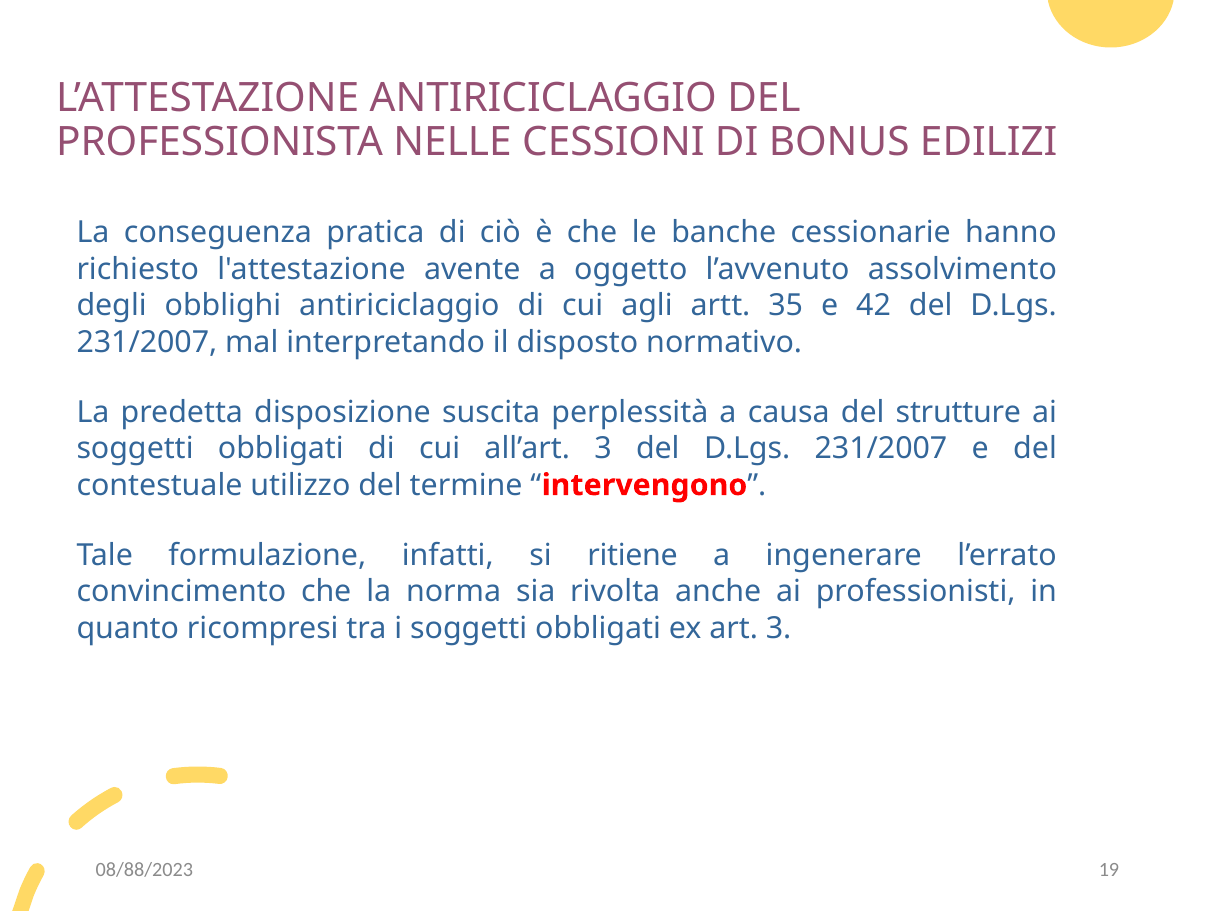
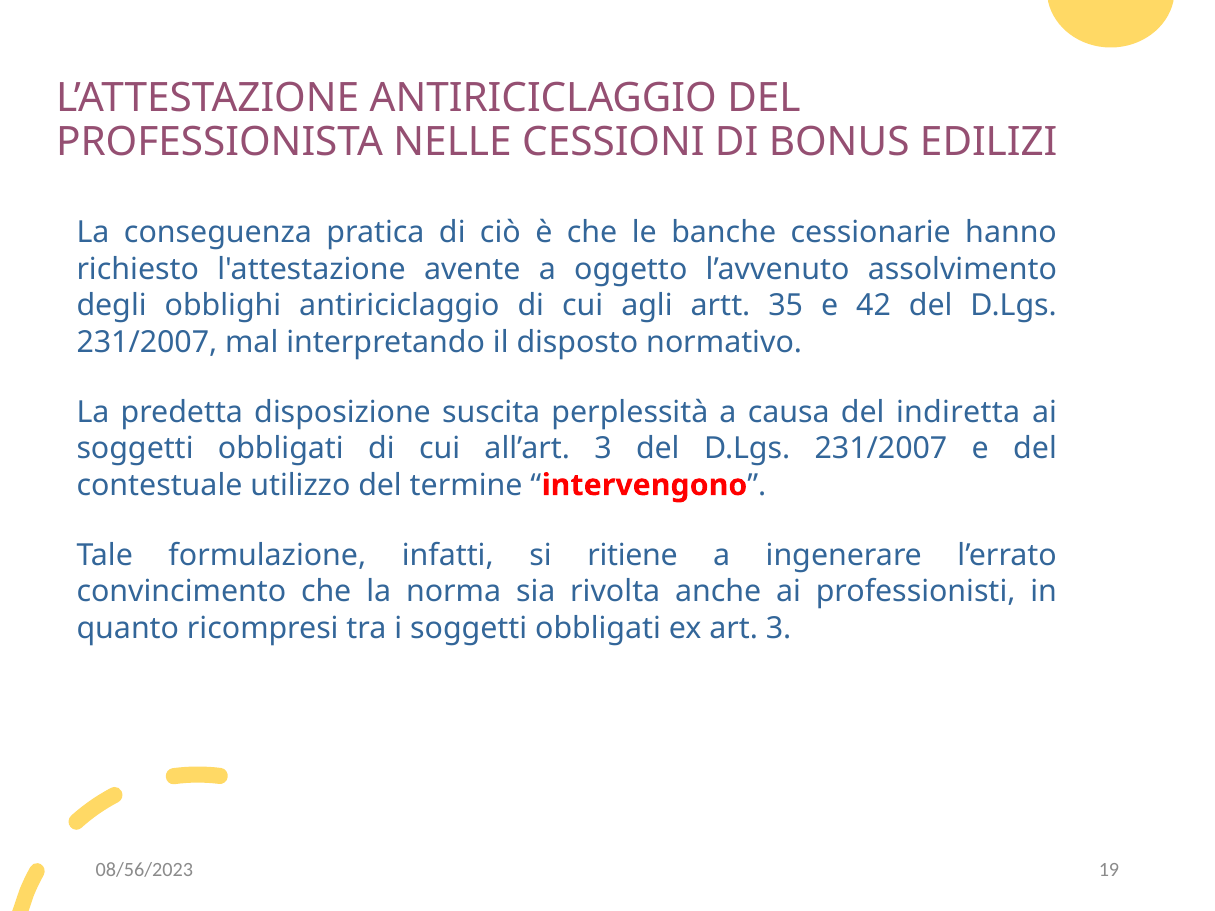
strutture: strutture -> indiretta (958, 412)
08/88/2023: 08/88/2023 -> 08/56/2023 (144, 870)
